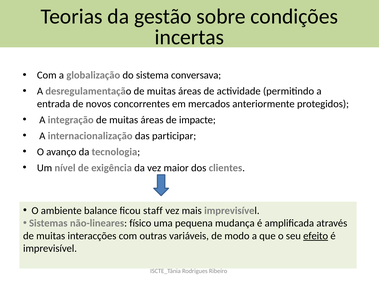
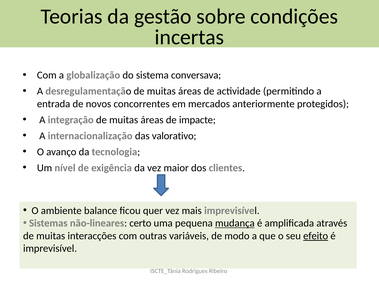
participar: participar -> valorativo (174, 136)
staff: staff -> quer (153, 211)
físico: físico -> certo (140, 223)
mudança underline: none -> present (235, 223)
